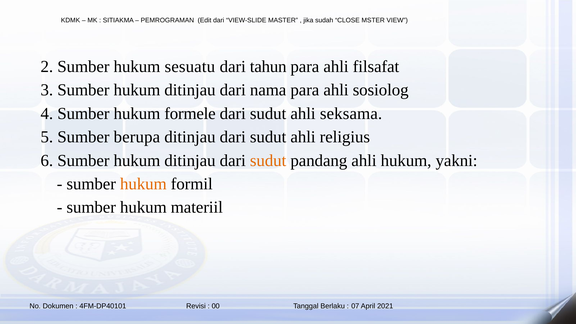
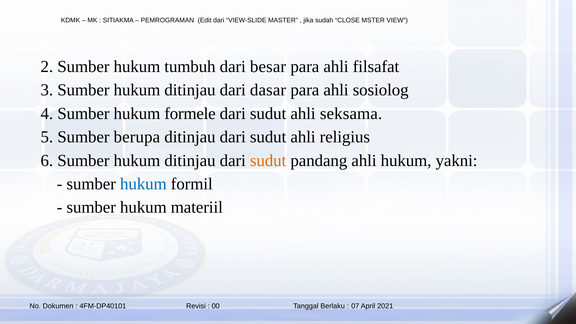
sesuatu: sesuatu -> tumbuh (190, 67)
tahun: tahun -> besar (268, 67)
nama: nama -> dasar (268, 90)
hukum colour: orange -> blue (143, 184)
